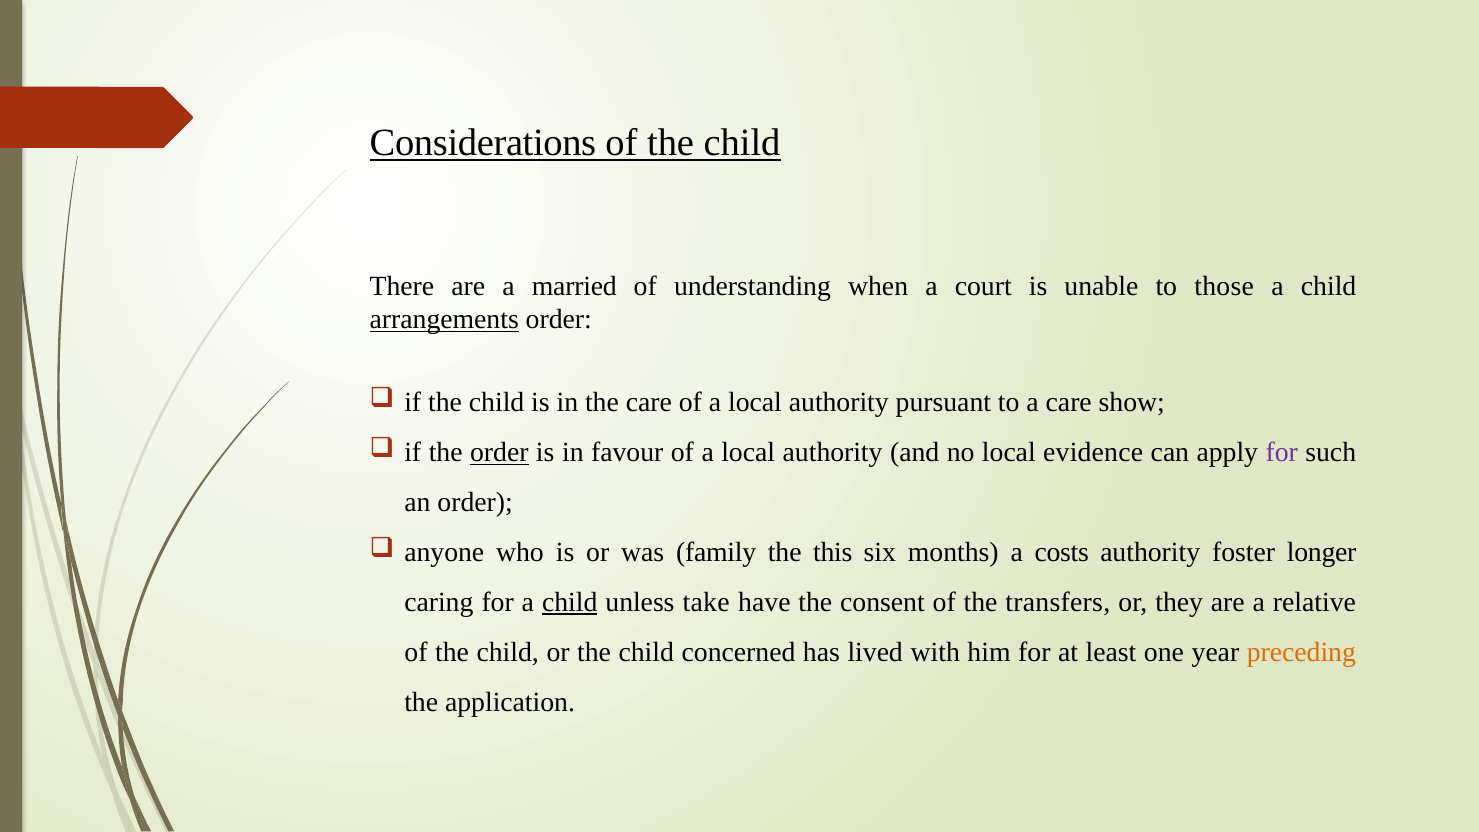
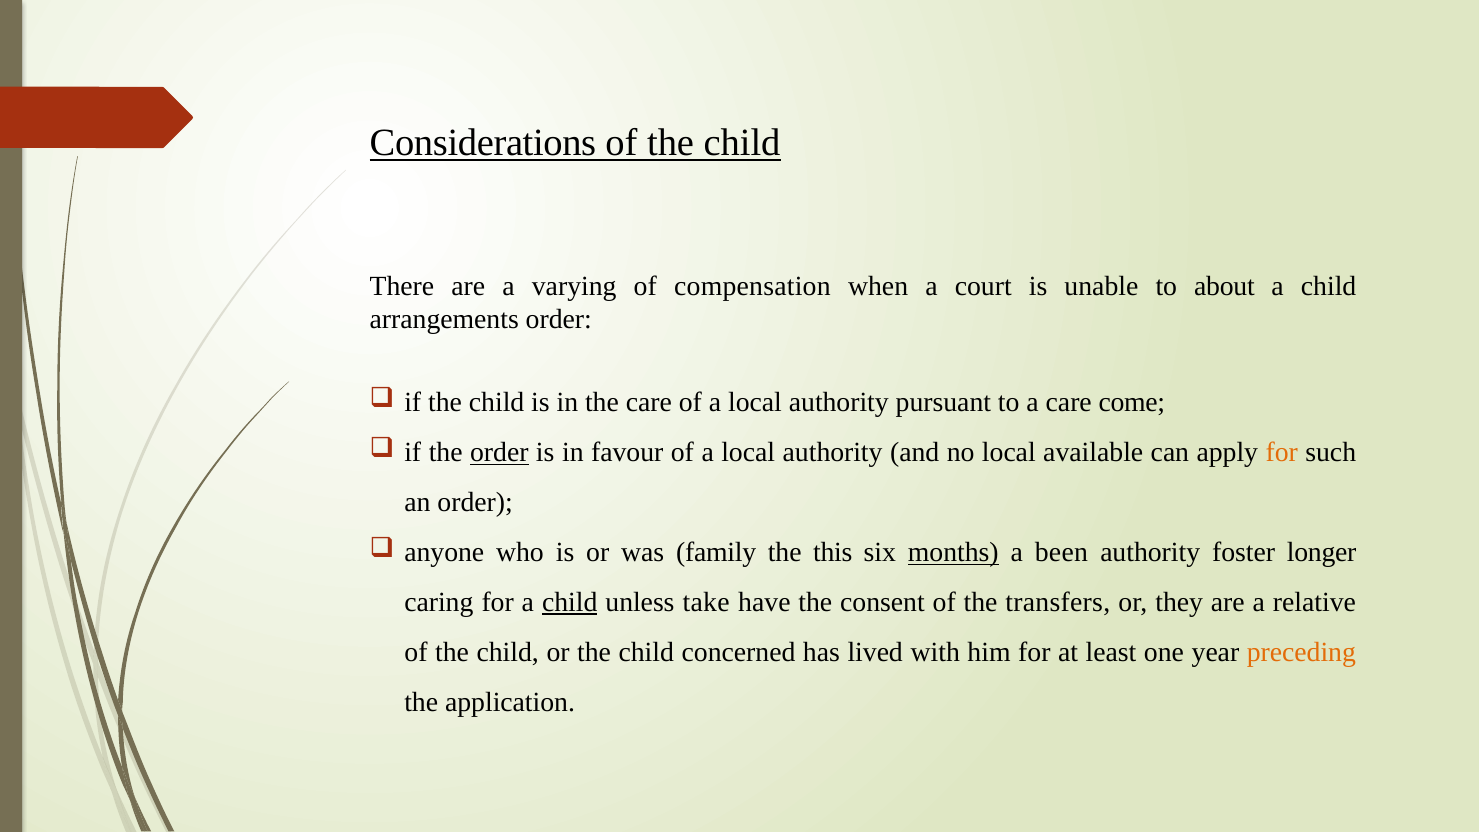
married: married -> varying (574, 286)
understanding: understanding -> compensation (752, 286)
those: those -> about (1224, 286)
arrangements underline: present -> none (444, 319)
show: show -> come (1132, 403)
evidence: evidence -> available (1093, 453)
for colour: purple -> orange (1282, 453)
months underline: none -> present (953, 552)
costs: costs -> been (1061, 552)
